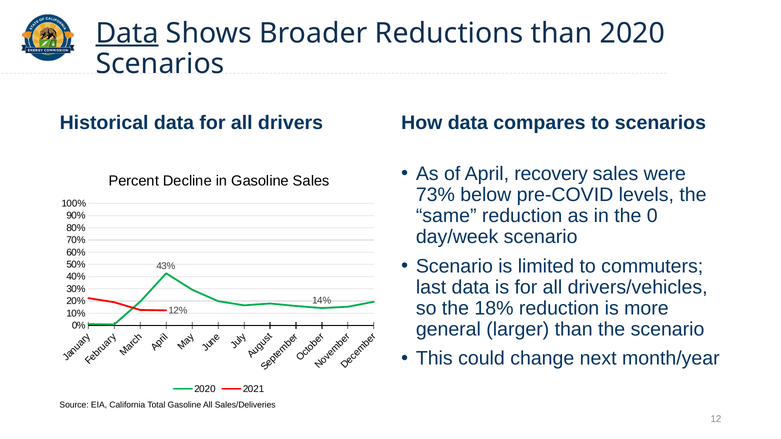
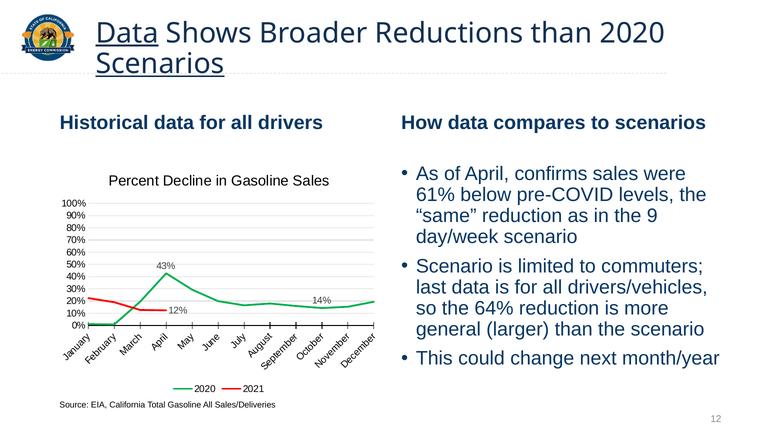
Scenarios underline: none -> present (160, 64)
recovery: recovery -> confirms (551, 174)
73%: 73% -> 61% (435, 195)
0: 0 -> 9 (652, 216)
18%: 18% -> 64% (494, 308)
